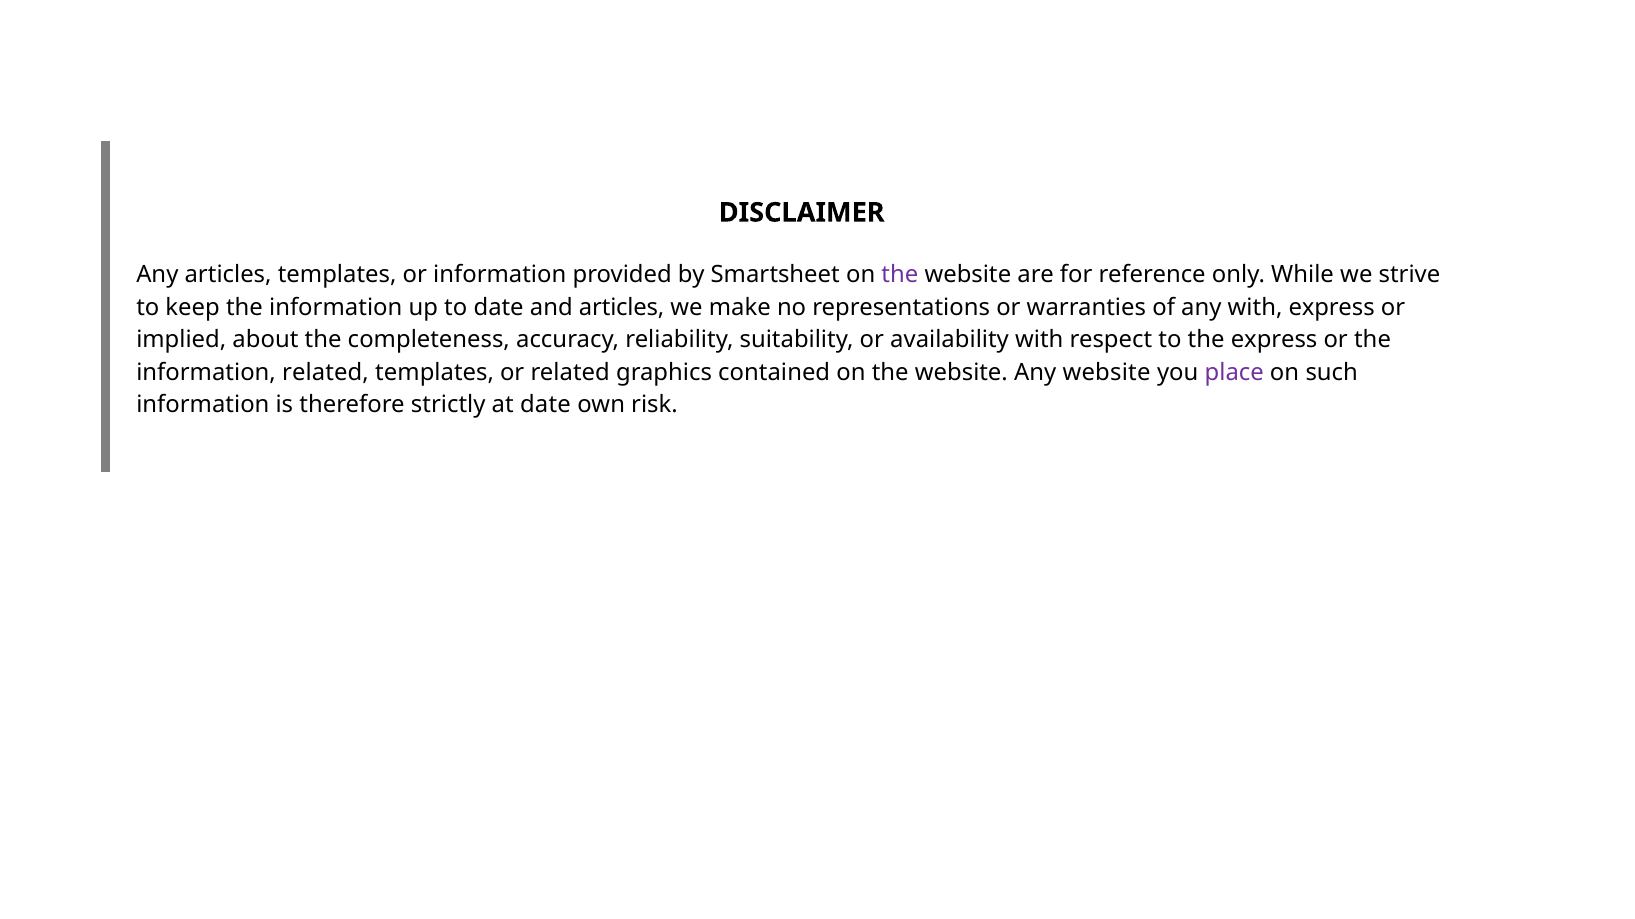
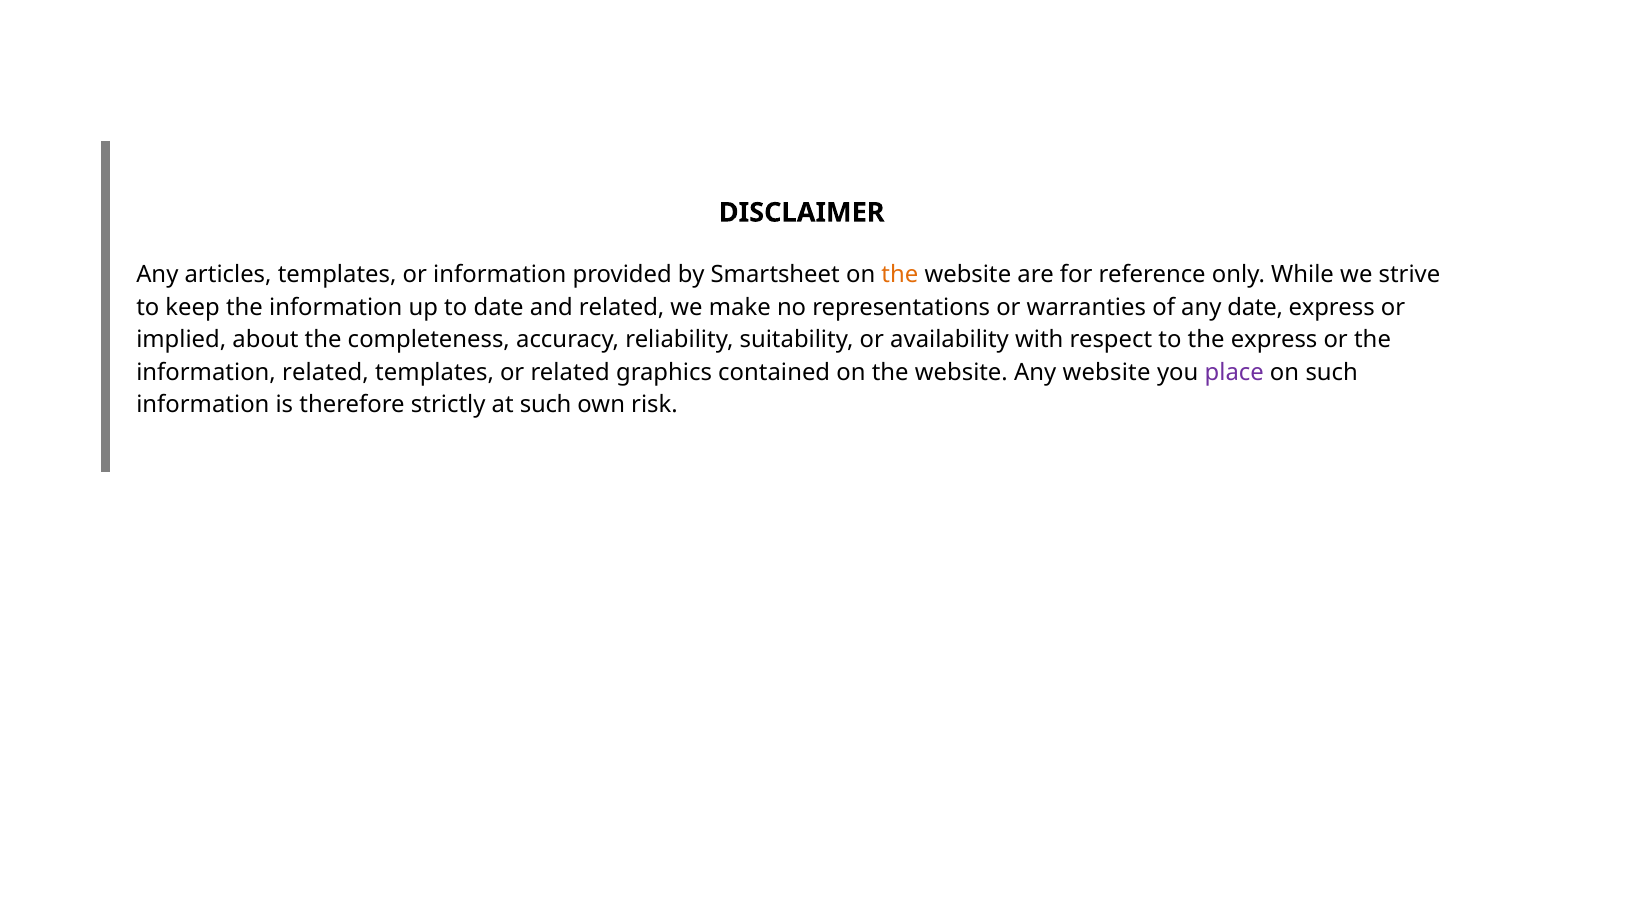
the colour: purple -> orange (900, 275)
and articles: articles -> related (622, 308)
any with: with -> date (1255, 308)
at date: date -> such (546, 405)
